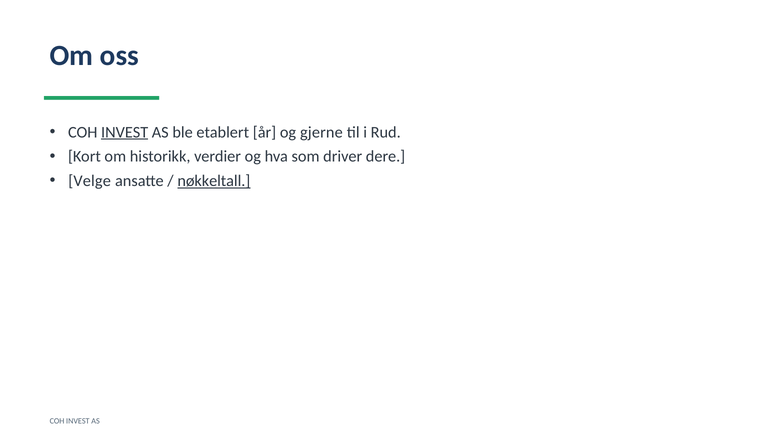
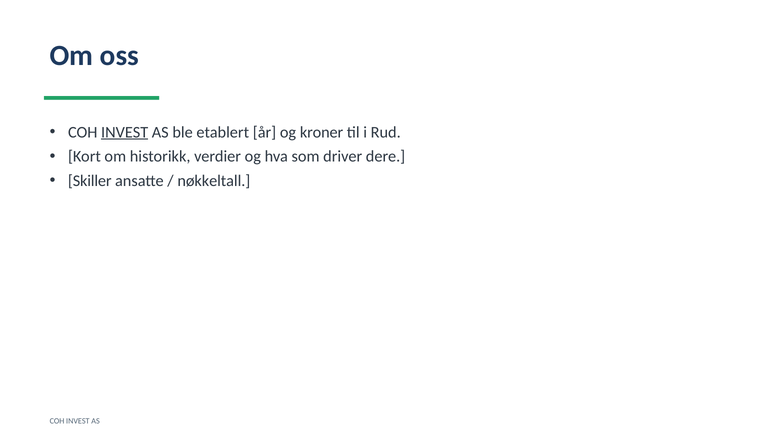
gjerne: gjerne -> kroner (322, 132)
Velge: Velge -> Skiller (90, 181)
nøkkeltall underline: present -> none (214, 181)
